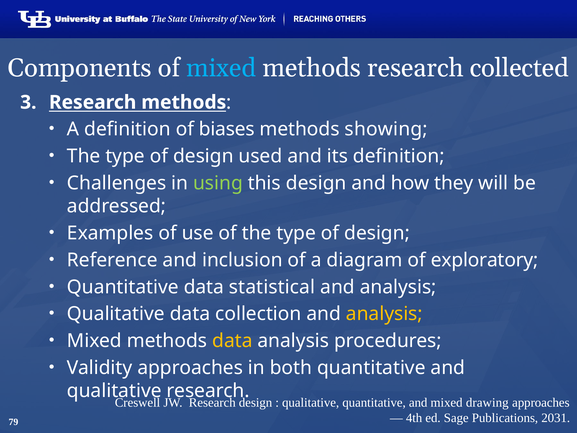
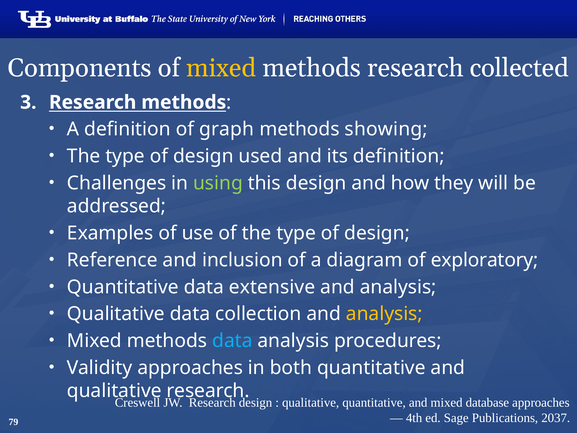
mixed colour: light blue -> yellow (221, 68)
biases: biases -> graph (227, 129)
statistical: statistical -> extensive (272, 287)
data colour: yellow -> light blue (232, 341)
drawing: drawing -> database (487, 402)
2031: 2031 -> 2037 (556, 418)
